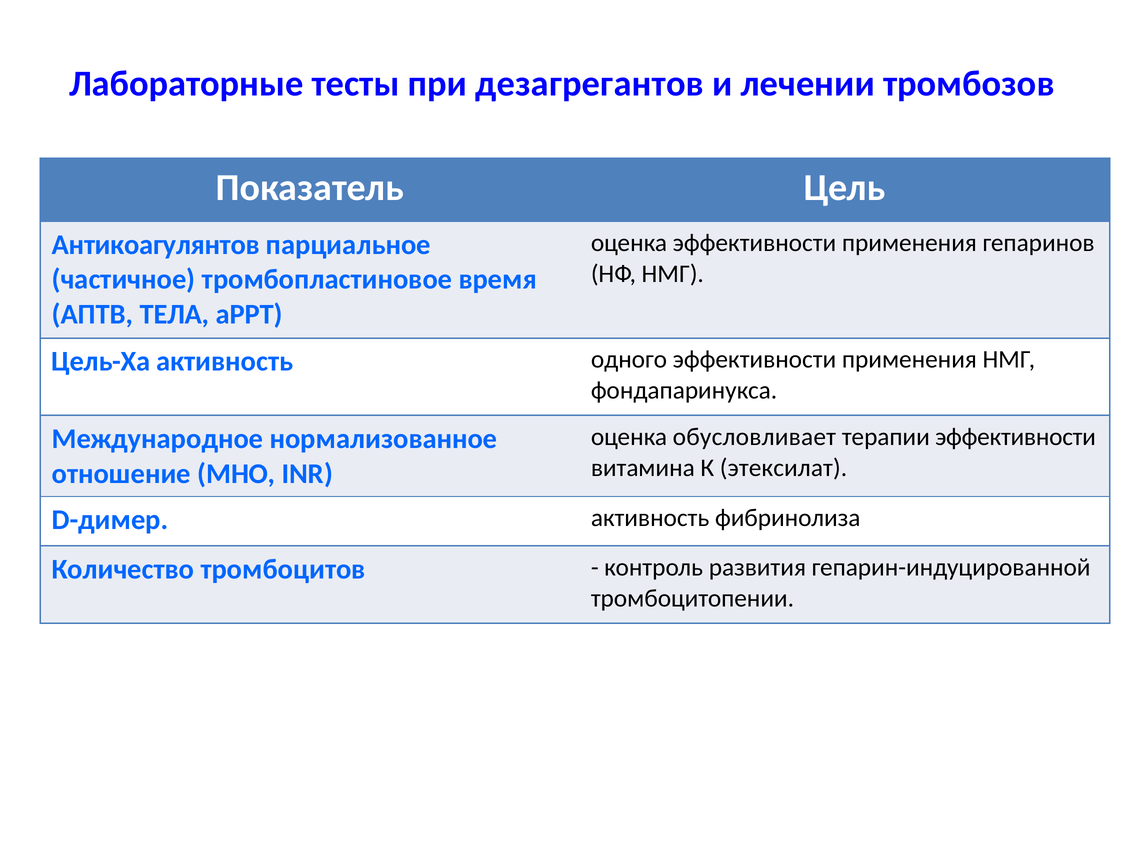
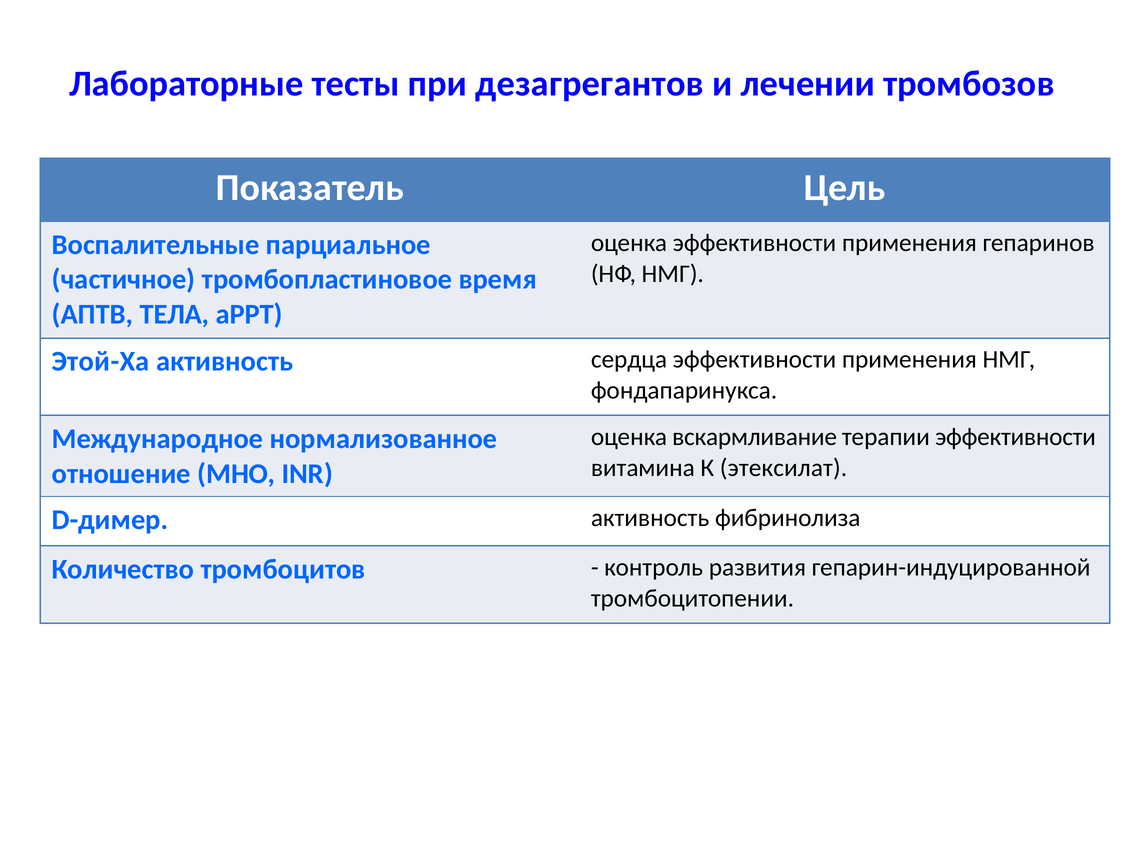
Антикоагулянтов: Антикоагулянтов -> Воспалительные (156, 245)
Цель-Ха: Цель-Ха -> Этой-Ха (101, 361)
одного: одного -> сердца (629, 359)
обусловливает: обусловливает -> вскармливание (755, 437)
